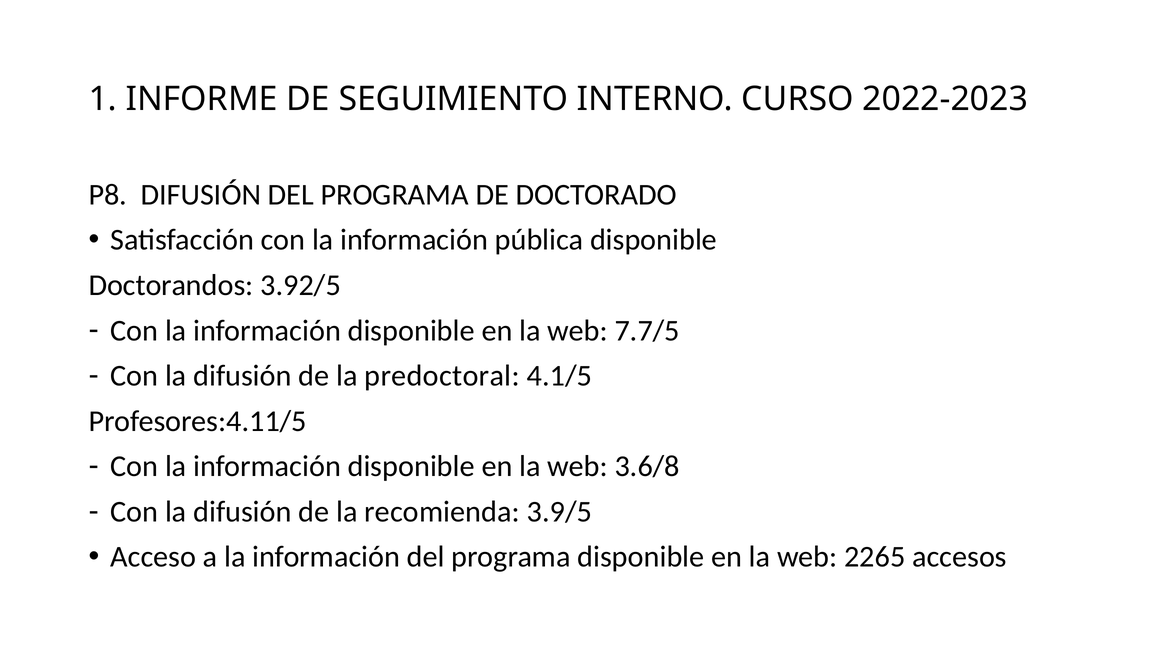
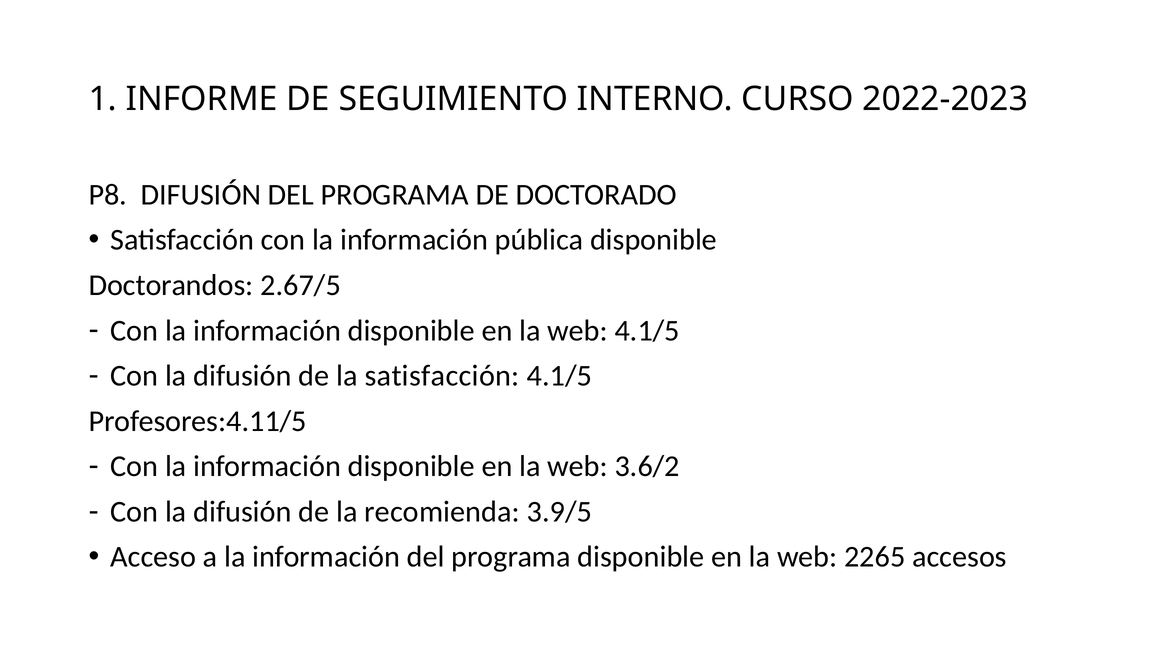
3.92/5: 3.92/5 -> 2.67/5 (301, 286)
web 7.7/5: 7.7/5 -> 4.1/5 (647, 331)
la predoctoral: predoctoral -> satisfacción (442, 376)
3.6/8: 3.6/8 -> 3.6/2 (647, 467)
